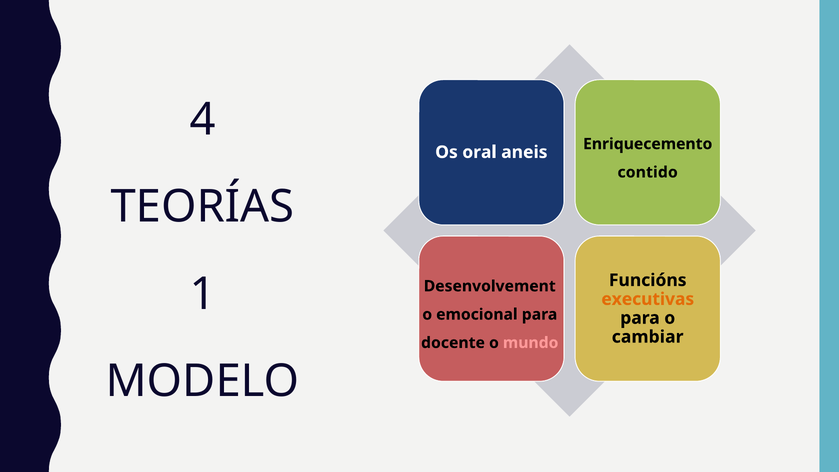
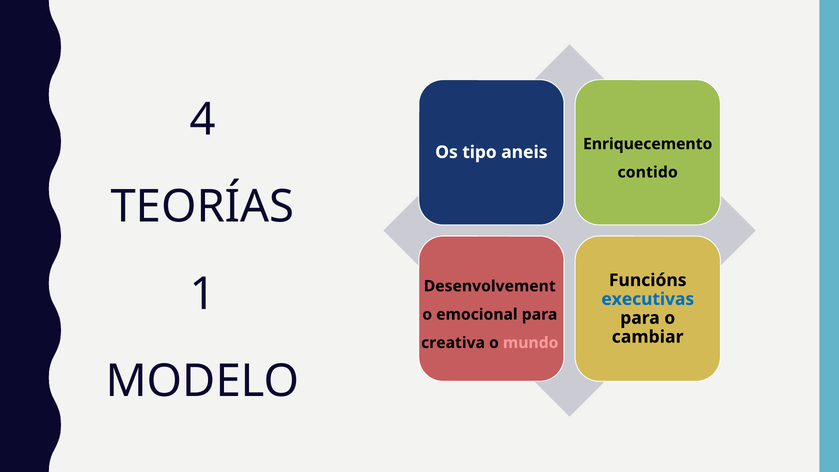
oral: oral -> tipo (480, 152)
executivas colour: orange -> blue (648, 299)
docente: docente -> creativa (453, 343)
